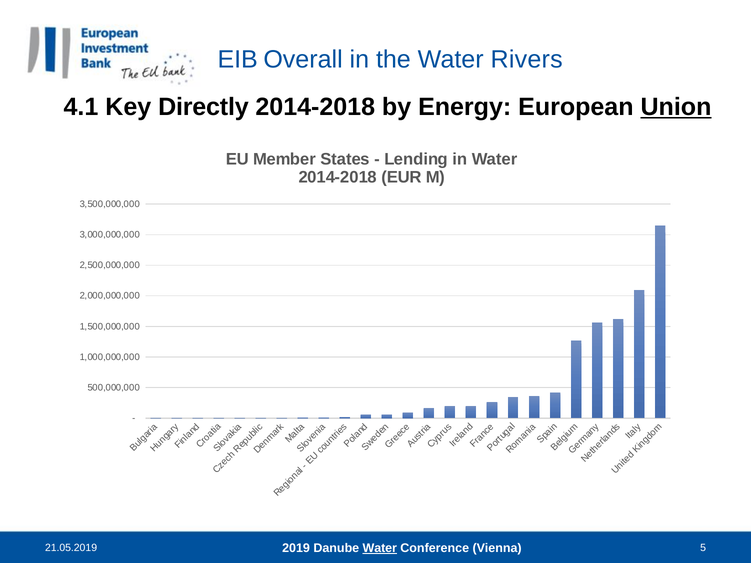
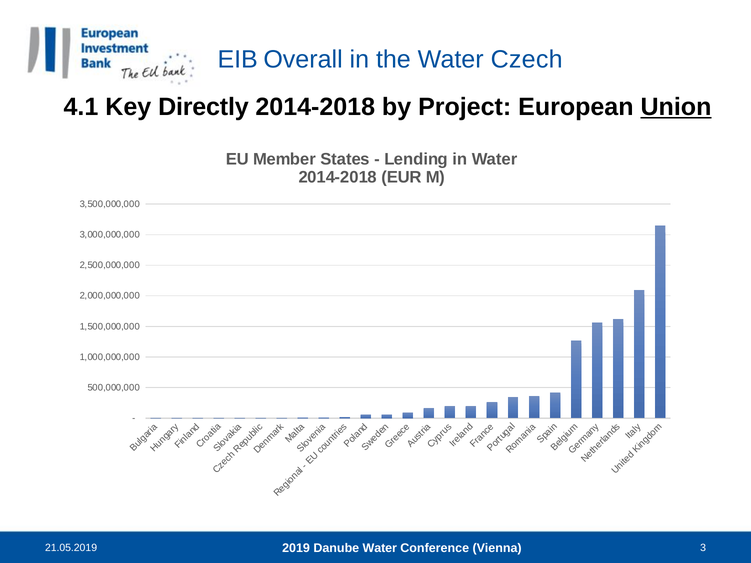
Rivers: Rivers -> Czech (527, 60)
Energy: Energy -> Project (465, 107)
Water underline: present -> none (380, 548)
5: 5 -> 3 (703, 548)
